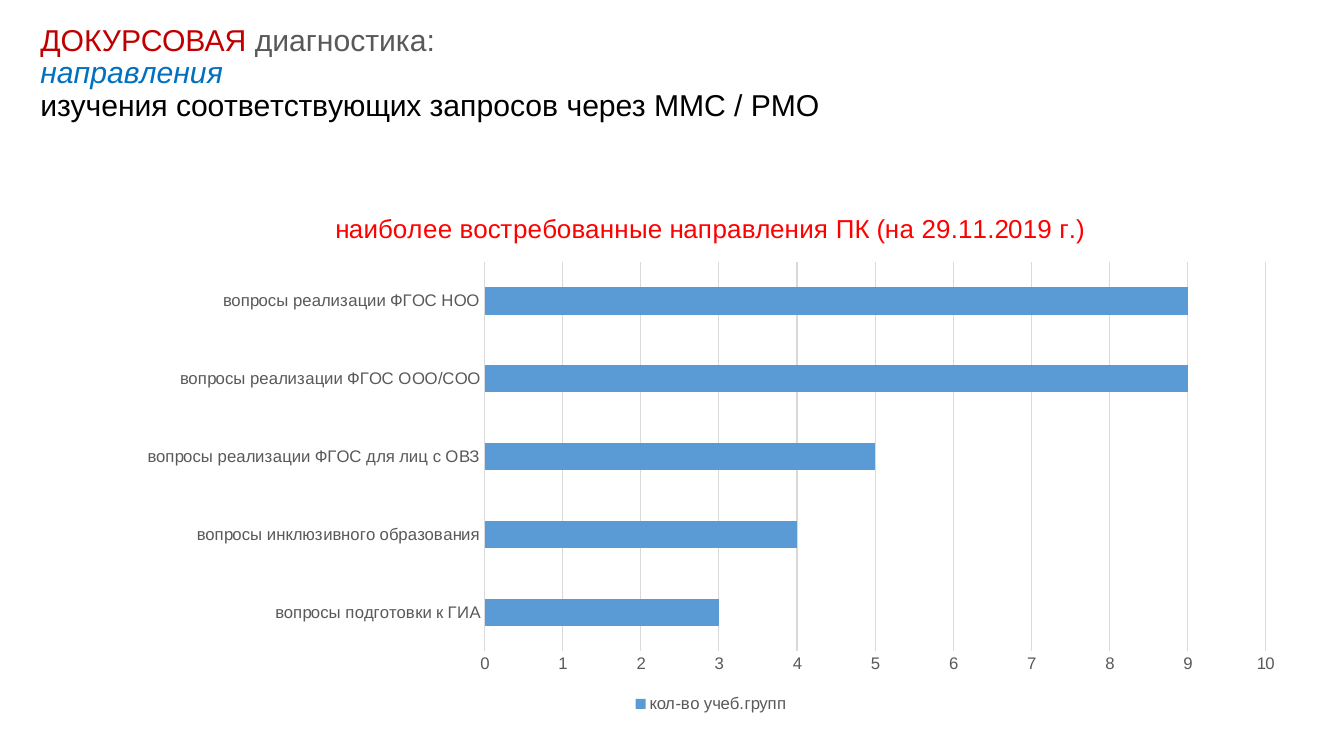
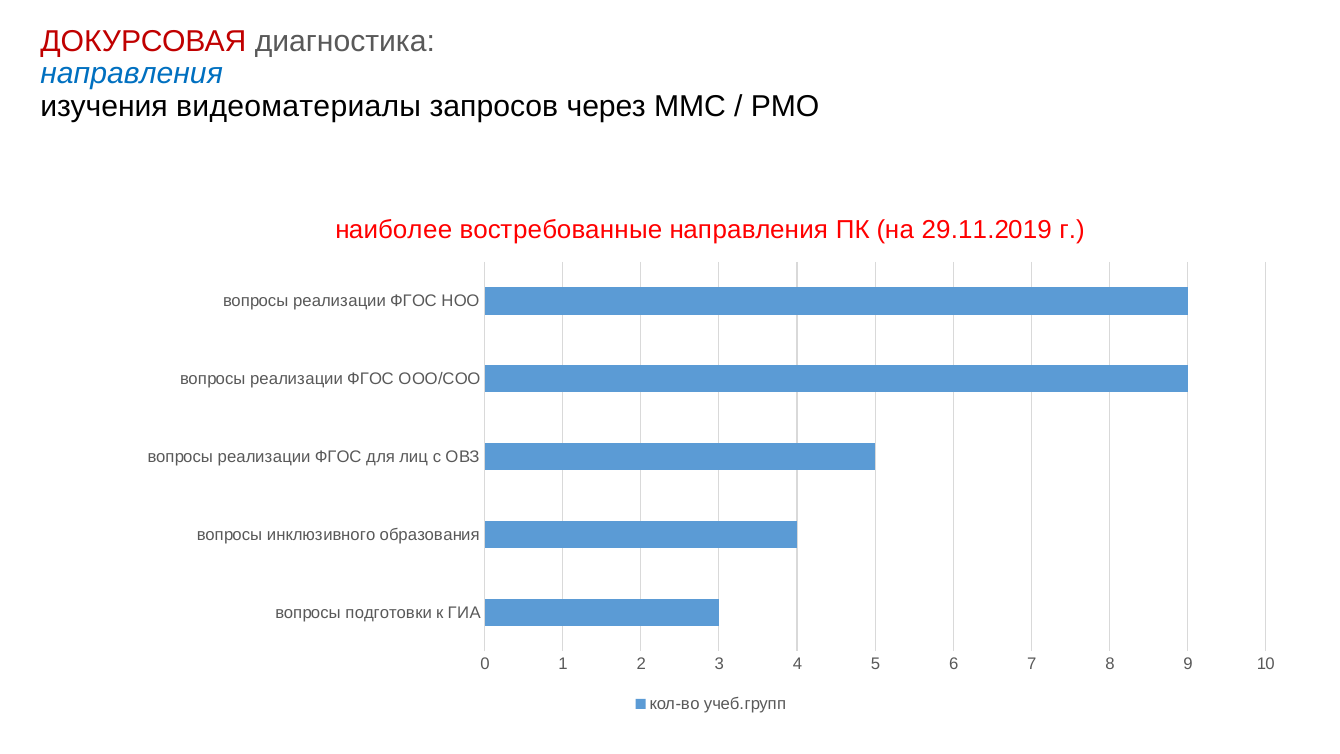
соответствующих: соответствующих -> видеоматериалы (299, 106)
